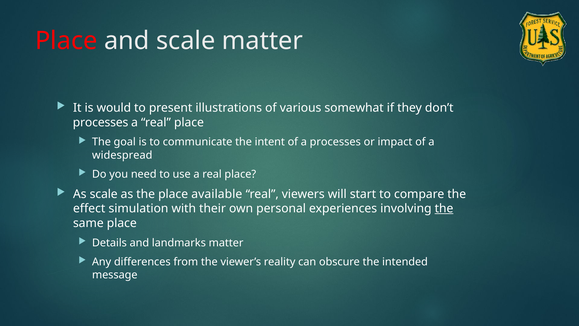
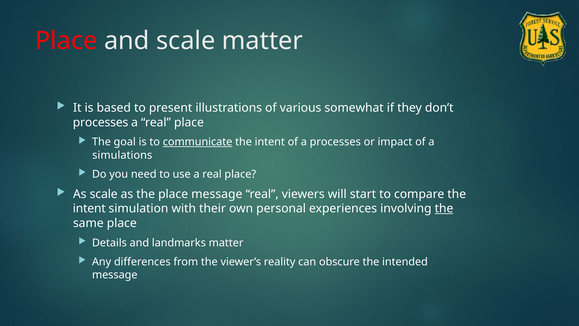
would: would -> based (114, 108)
communicate underline: none -> present (198, 142)
widespread: widespread -> simulations (122, 155)
place available: available -> message (217, 194)
effect: effect -> intent (89, 208)
